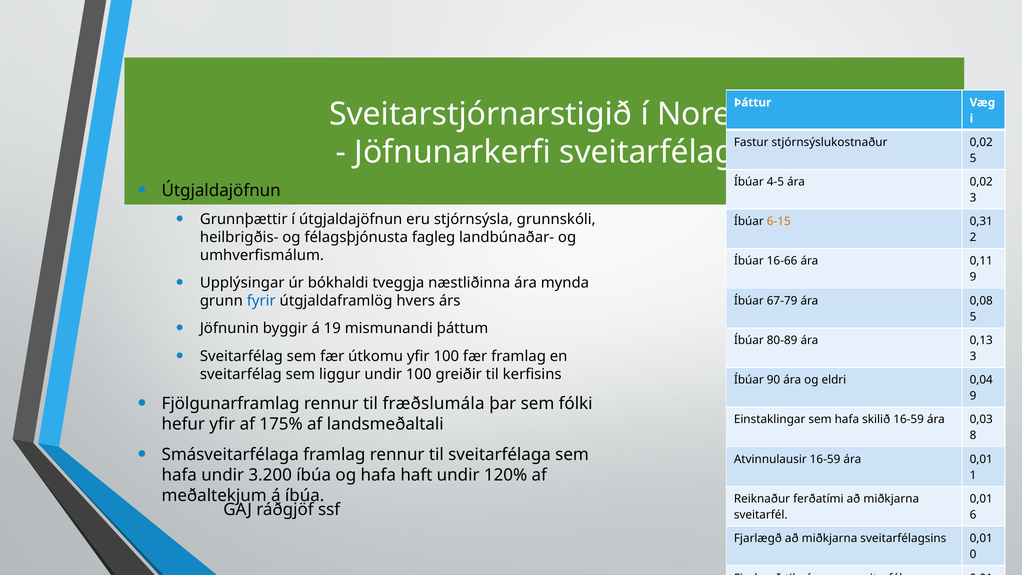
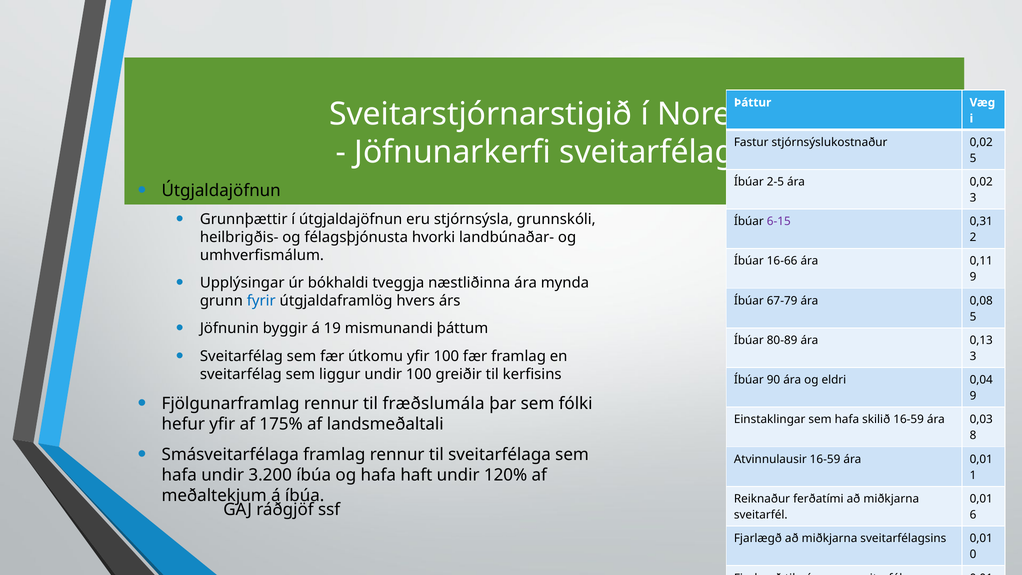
4-5: 4-5 -> 2-5 (775, 182)
6-15 colour: orange -> purple (779, 221)
fagleg: fagleg -> hvorki (434, 237)
